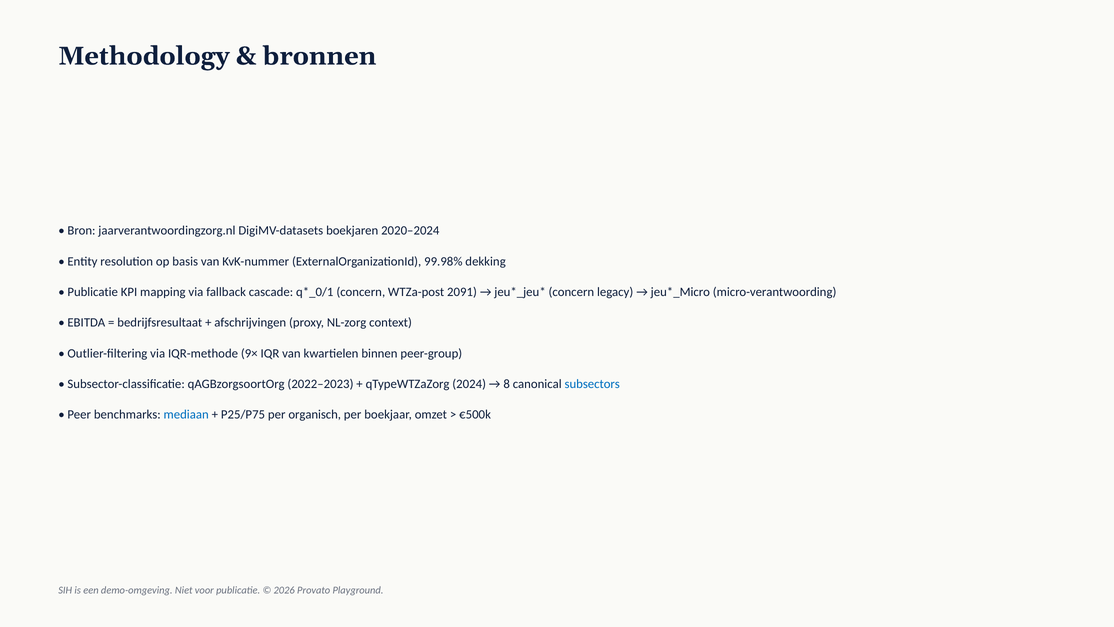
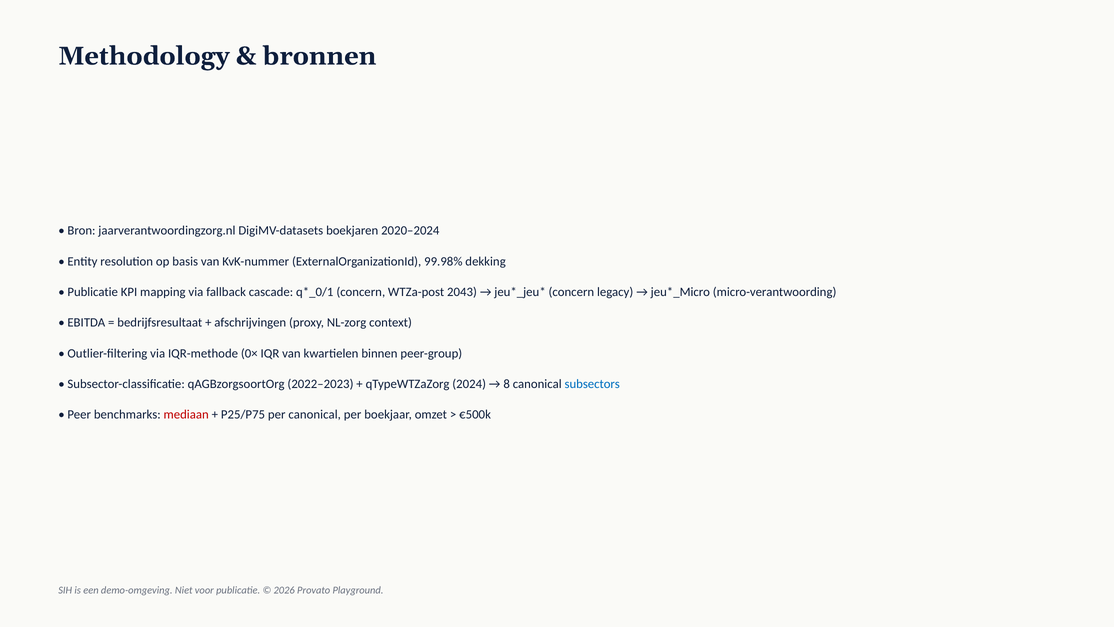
2091: 2091 -> 2043 (462, 292)
9×: 9× -> 0× (249, 353)
mediaan colour: blue -> red (186, 414)
per organisch: organisch -> canonical (315, 414)
